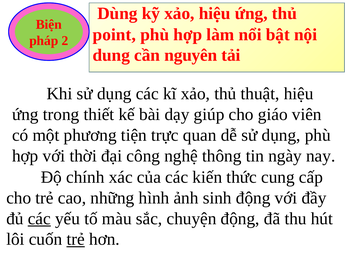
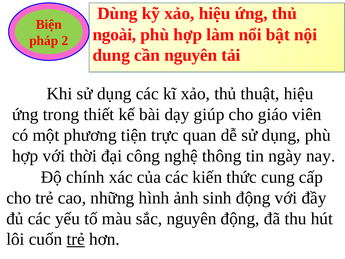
point: point -> ngoài (114, 35)
các underline: present -> none (39, 218)
sắc chuyện: chuyện -> nguyên (192, 218)
